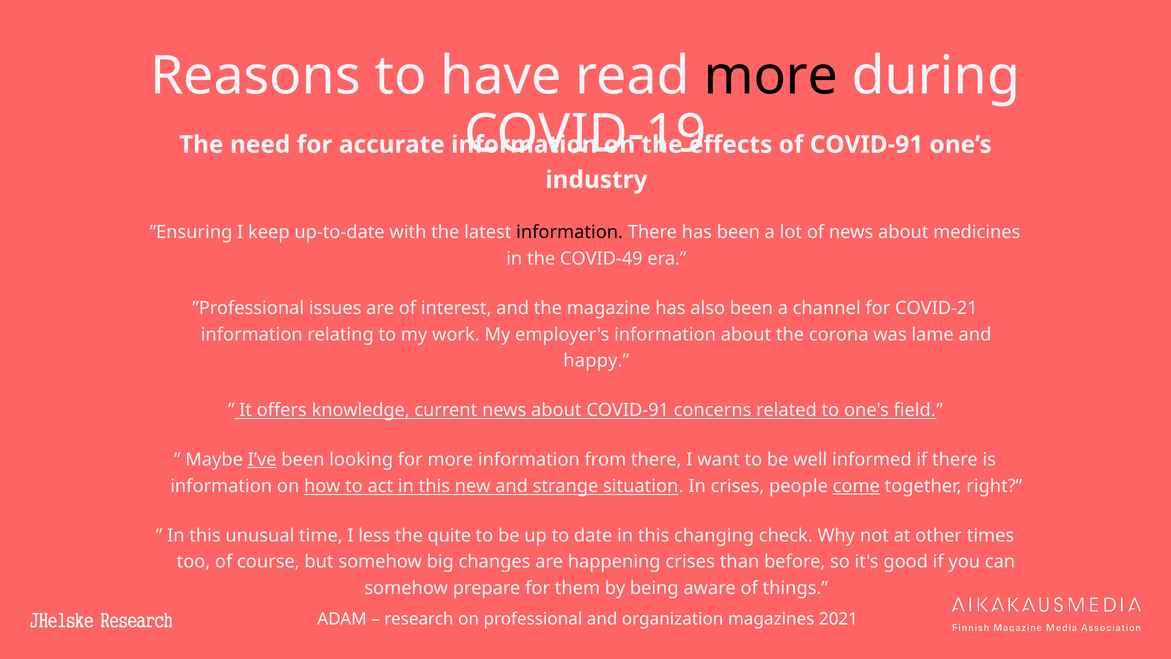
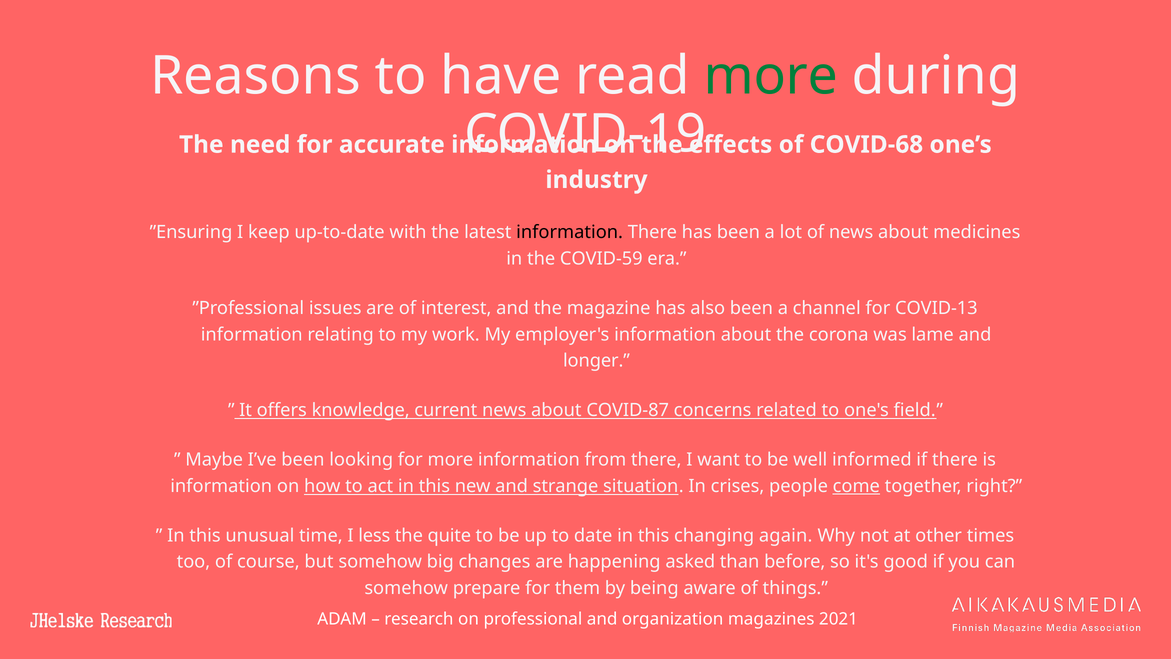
more colour: black -> green (771, 76)
of COVID-91: COVID-91 -> COVID-68 (866, 145)
COVID-49: COVID-49 -> COVID-59 (601, 259)
COVID-21: COVID-21 -> COVID-13 (936, 308)
happy: happy -> longer (596, 361)
about COVID-91: COVID-91 -> COVID-87 (628, 410)
I’ve underline: present -> none (262, 460)
check: check -> again (786, 535)
happening crises: crises -> asked (690, 562)
